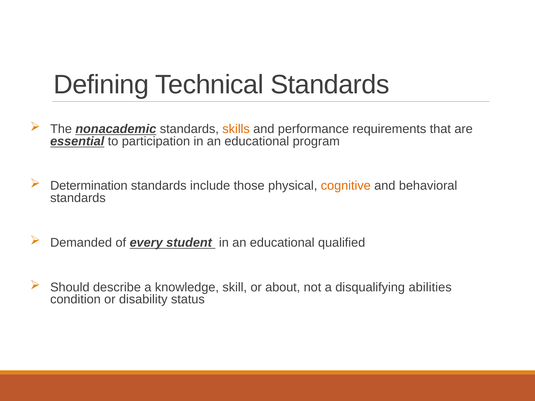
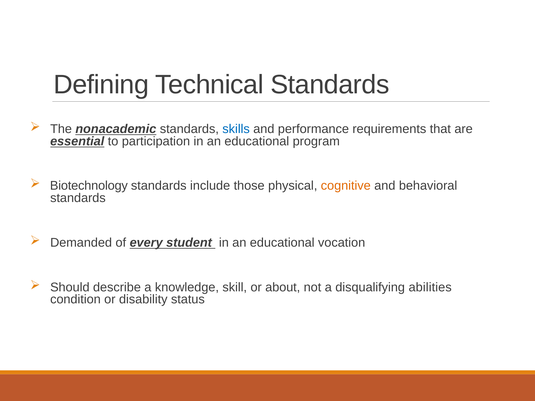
skills colour: orange -> blue (236, 129)
Determination: Determination -> Biotechnology (89, 186)
qualified: qualified -> vocation (342, 243)
